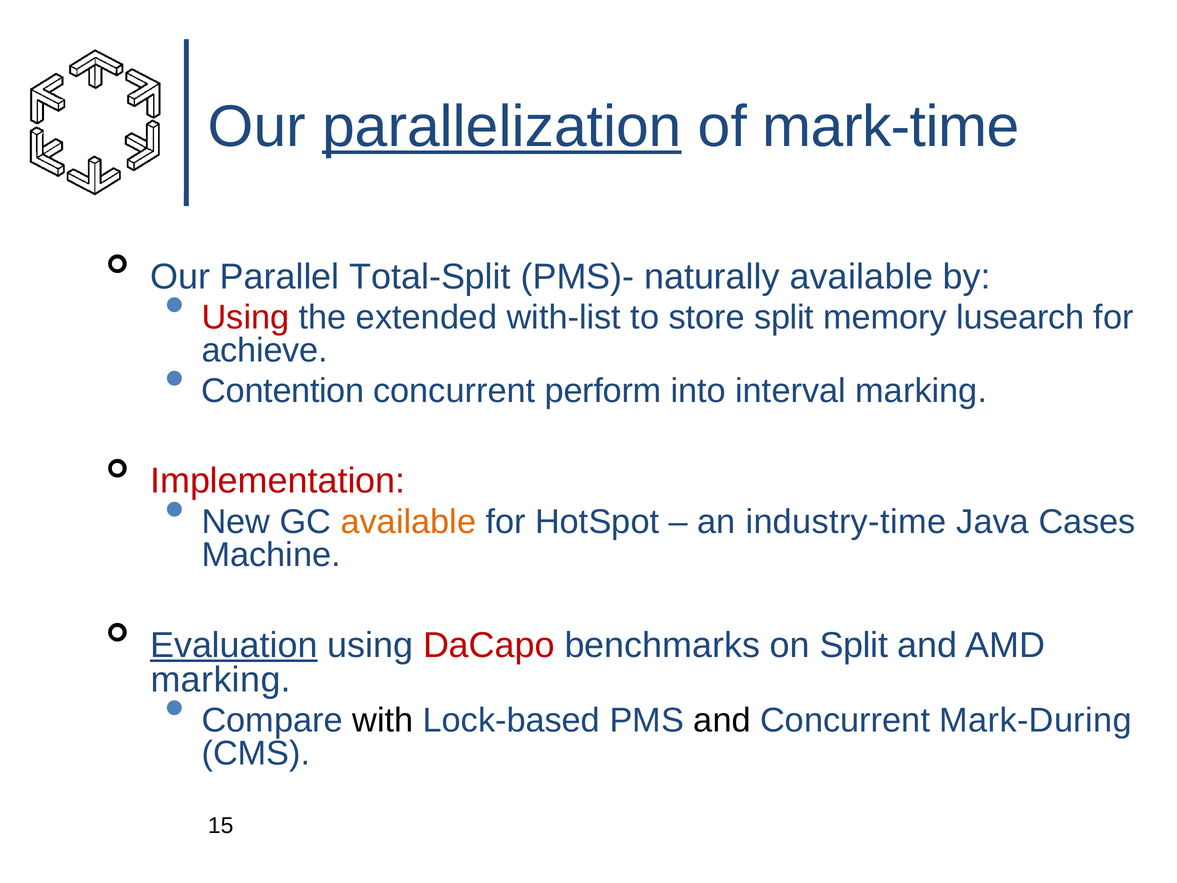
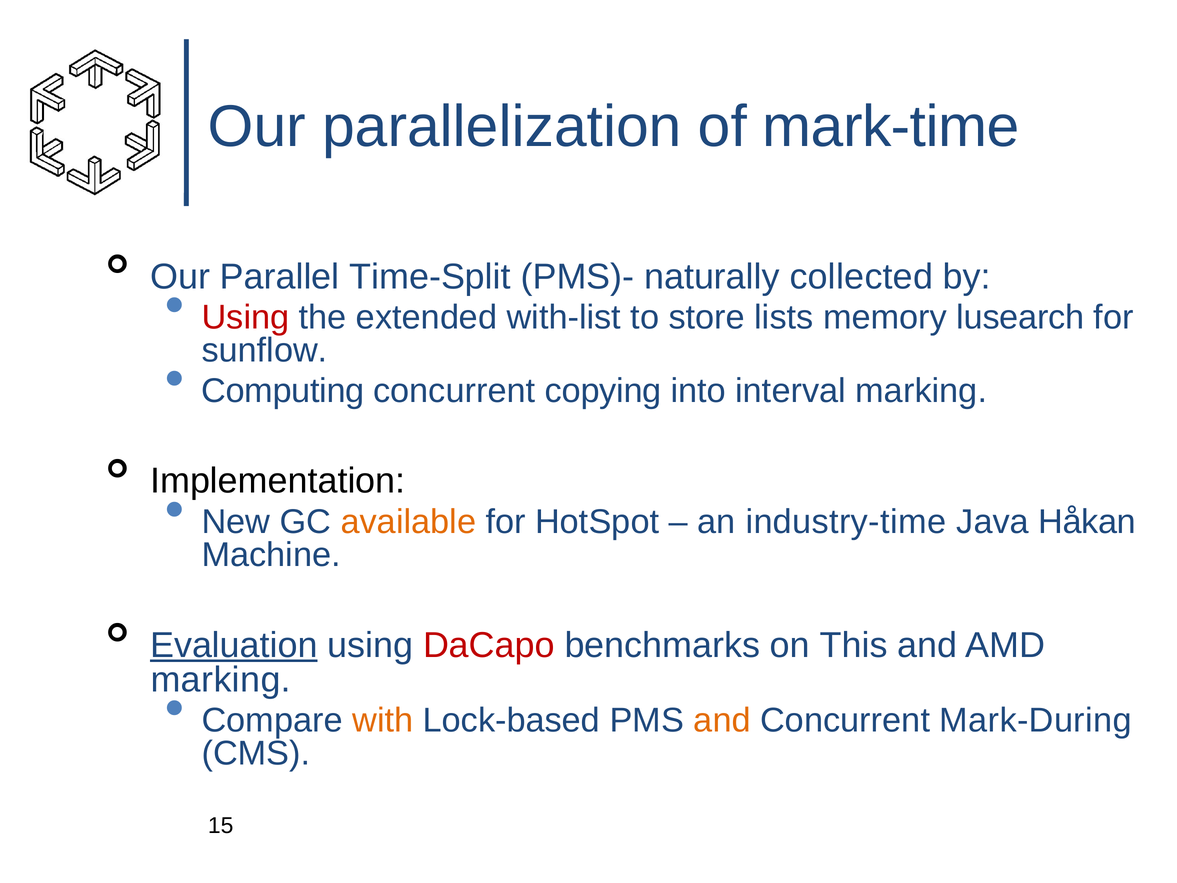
parallelization underline: present -> none (502, 127)
Total-Split: Total-Split -> Time-Split (430, 277)
naturally available: available -> collected (861, 277)
store split: split -> lists (784, 317)
achieve: achieve -> sunflow (265, 350)
Contention: Contention -> Computing (283, 391)
perform: perform -> copying (603, 391)
Implementation colour: red -> black (278, 481)
Cases: Cases -> Håkan (1087, 522)
on Split: Split -> This (854, 645)
with colour: black -> orange (383, 720)
and colour: black -> orange (722, 720)
